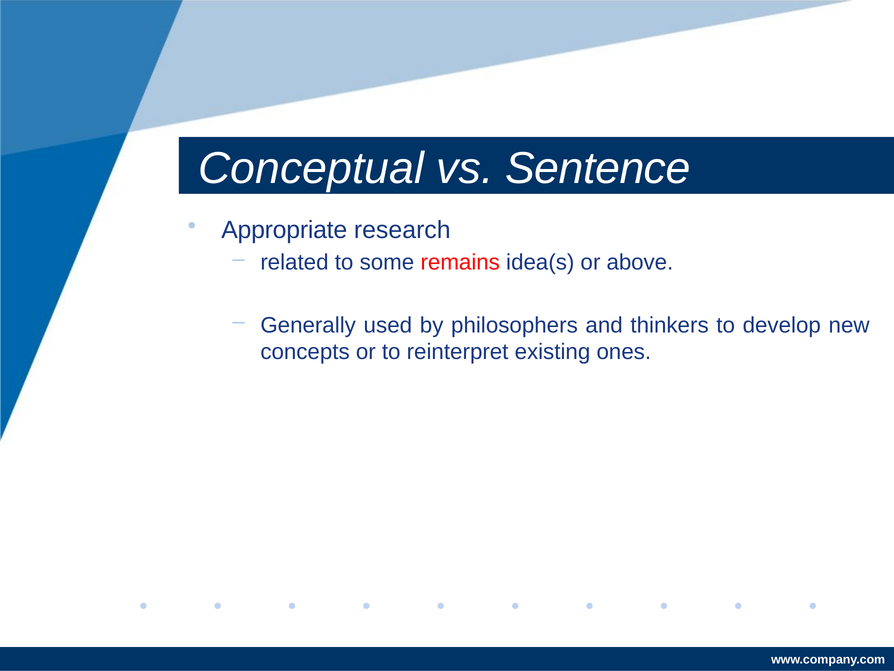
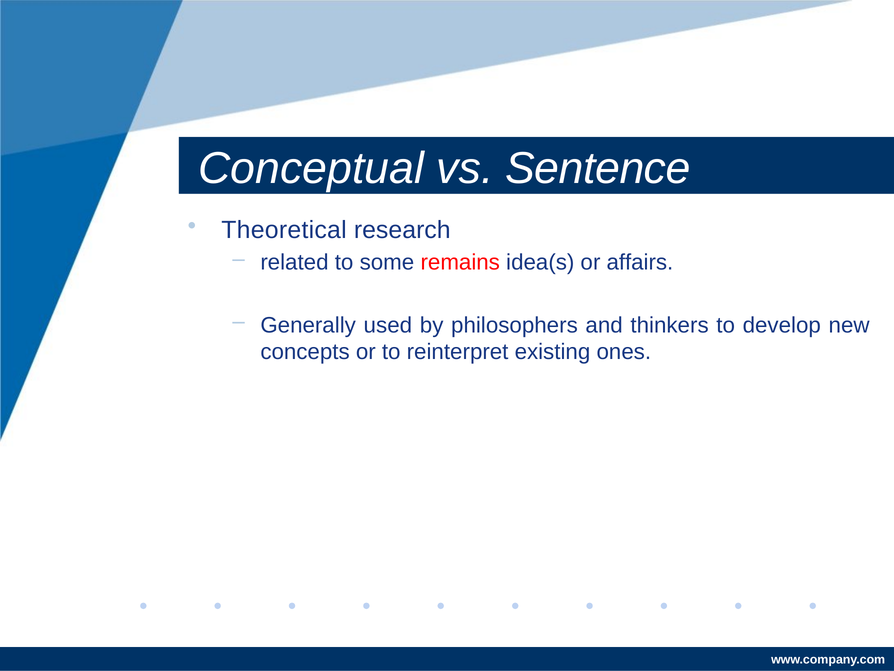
Appropriate: Appropriate -> Theoretical (284, 230)
above: above -> affairs (640, 262)
